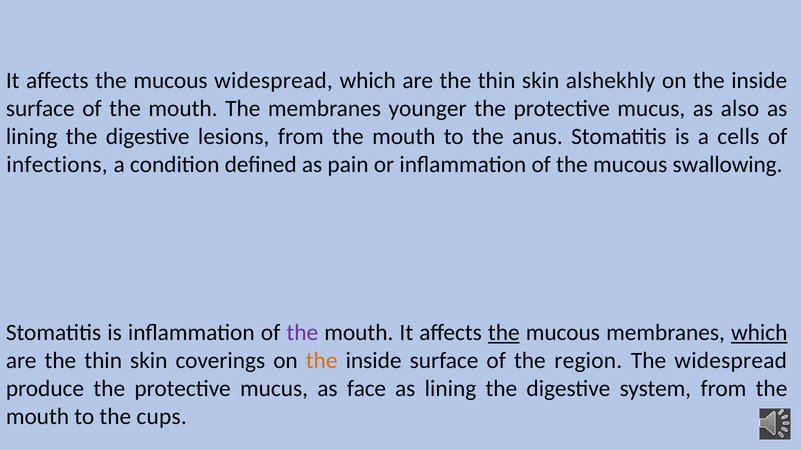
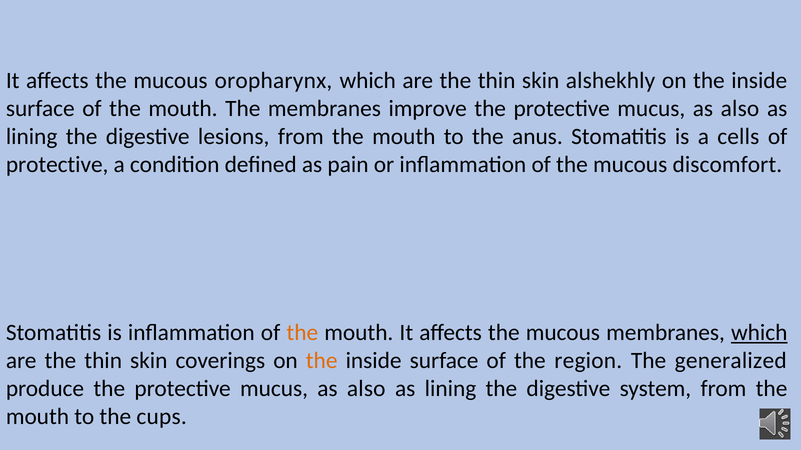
mucous widespread: widespread -> oropharynx (273, 81)
younger: younger -> improve (428, 109)
infections: infections -> protective (57, 165)
swallowing: swallowing -> discomfort (727, 165)
the colour: purple -> orange (302, 333)
the underline: present -> none (504, 333)
The widespread: widespread -> generalized (731, 361)
face: face -> also (366, 389)
